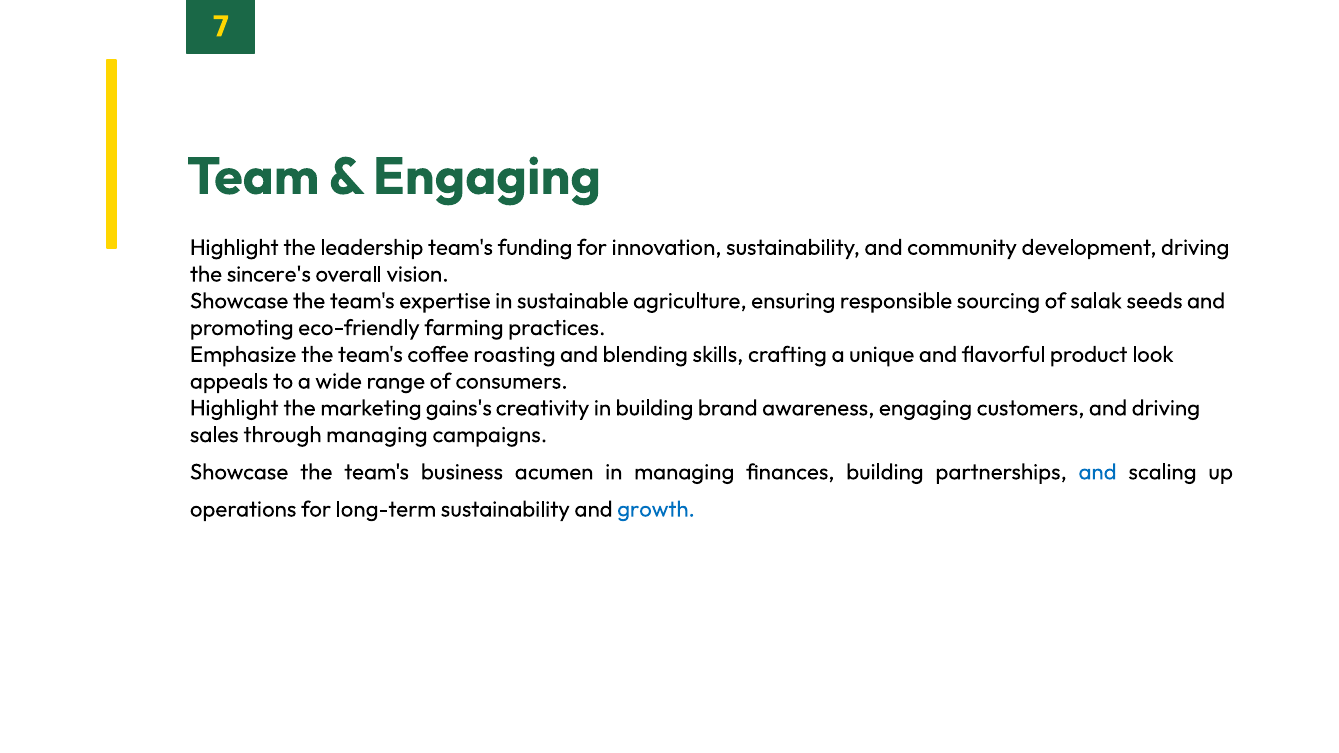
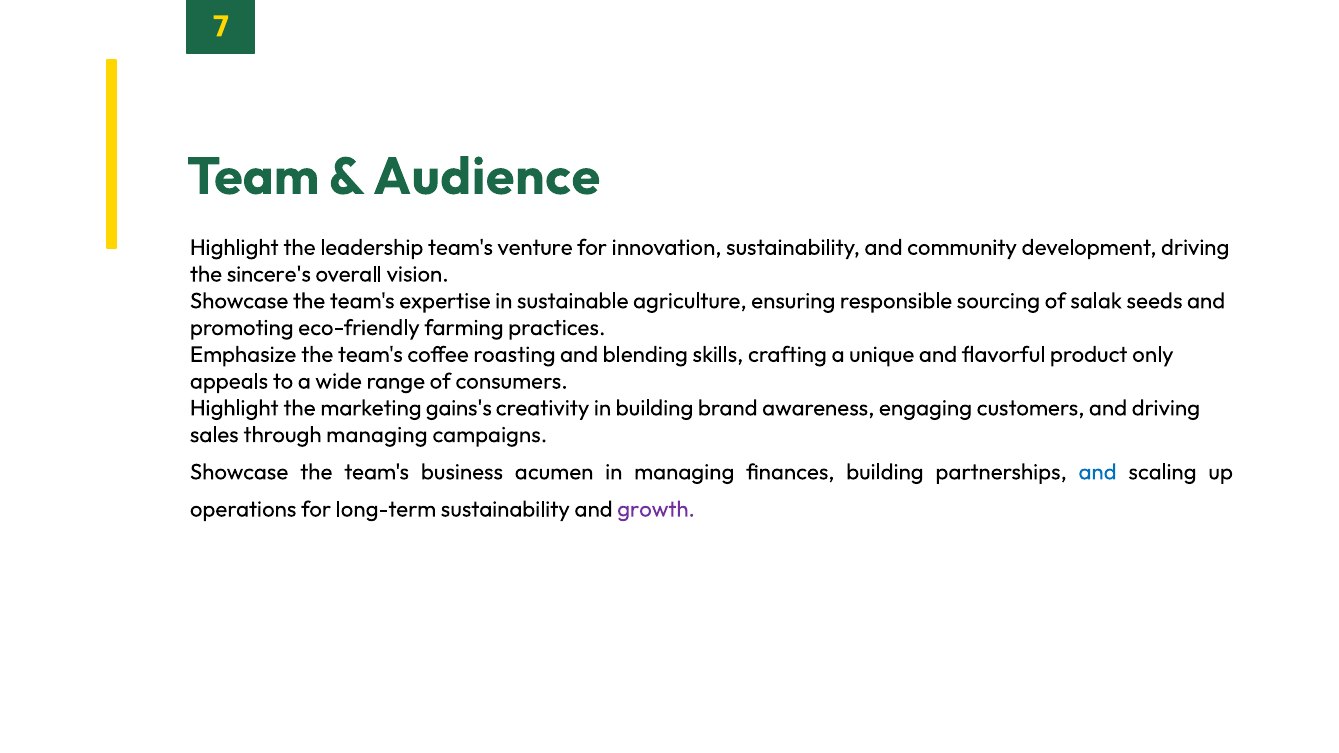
Engaging: Engaging -> Audience (487, 177)
funding: funding -> venture (535, 247)
look: look -> only (1153, 355)
growth colour: blue -> purple (656, 509)
